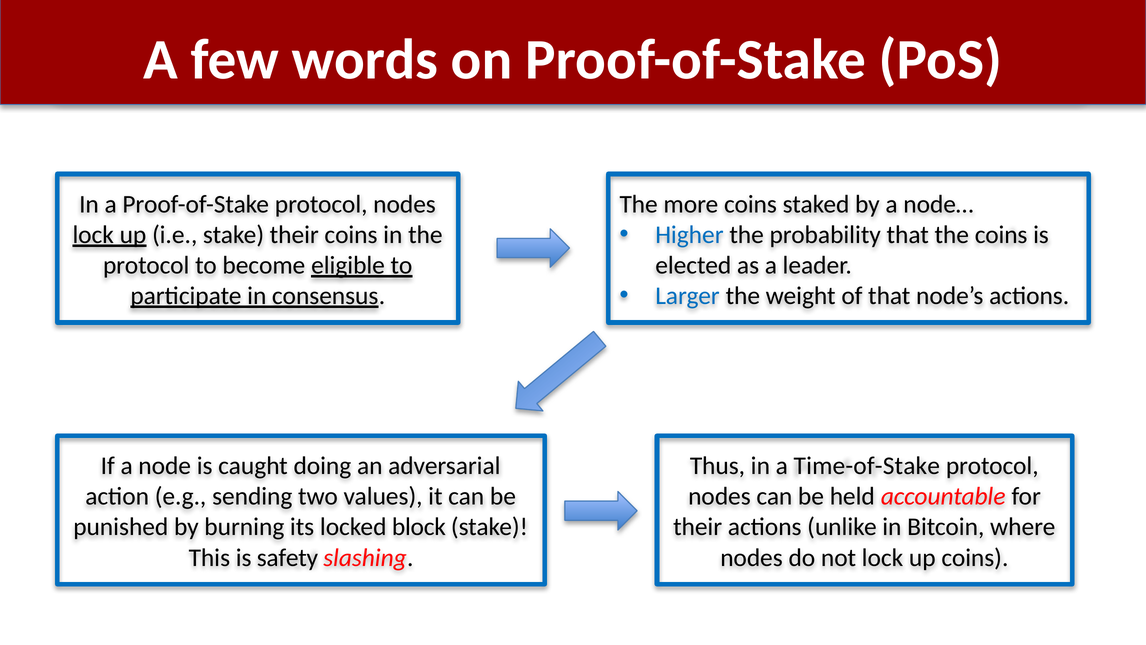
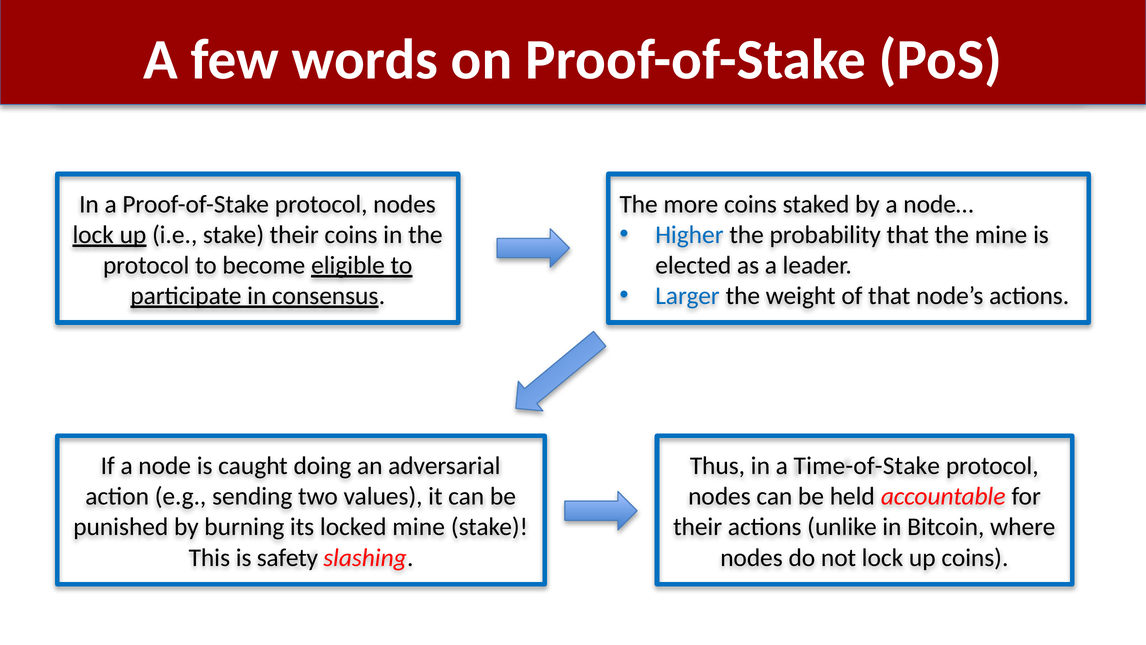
the coins: coins -> mine (1001, 235)
locked block: block -> mine (419, 527)
